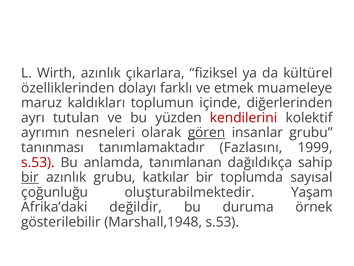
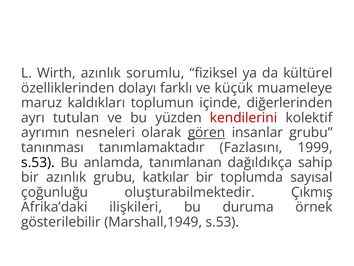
çıkarlara: çıkarlara -> sorumlu (155, 73)
etmek: etmek -> küçük (234, 88)
s.53 colour: red -> black (38, 162)
bir underline: present -> none (30, 177)
Yaşam: Yaşam -> Çıkmış (312, 192)
değildir: değildir -> ilişkileri (136, 207)
Marshall,1948: Marshall,1948 -> Marshall,1949 (153, 222)
